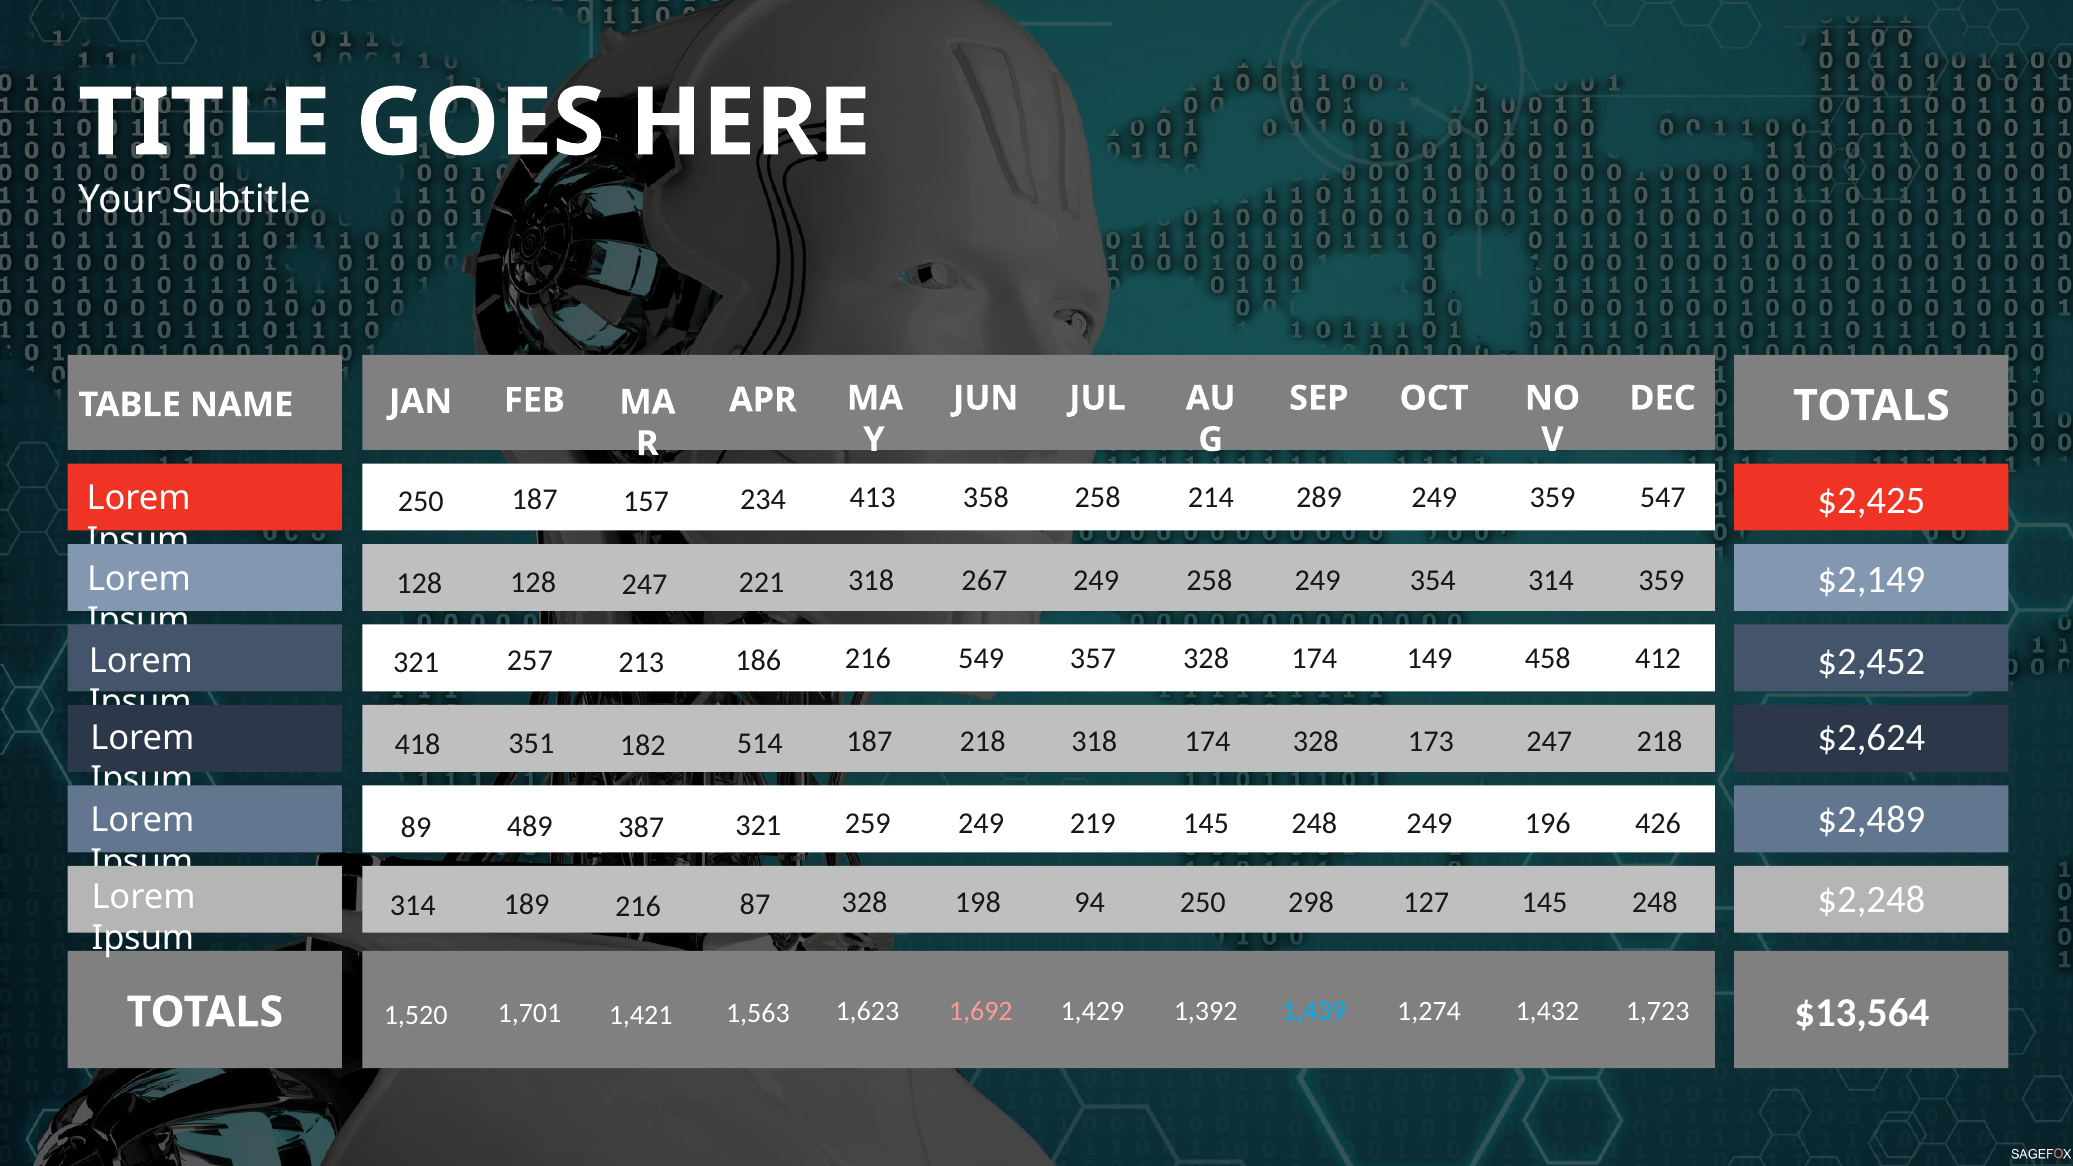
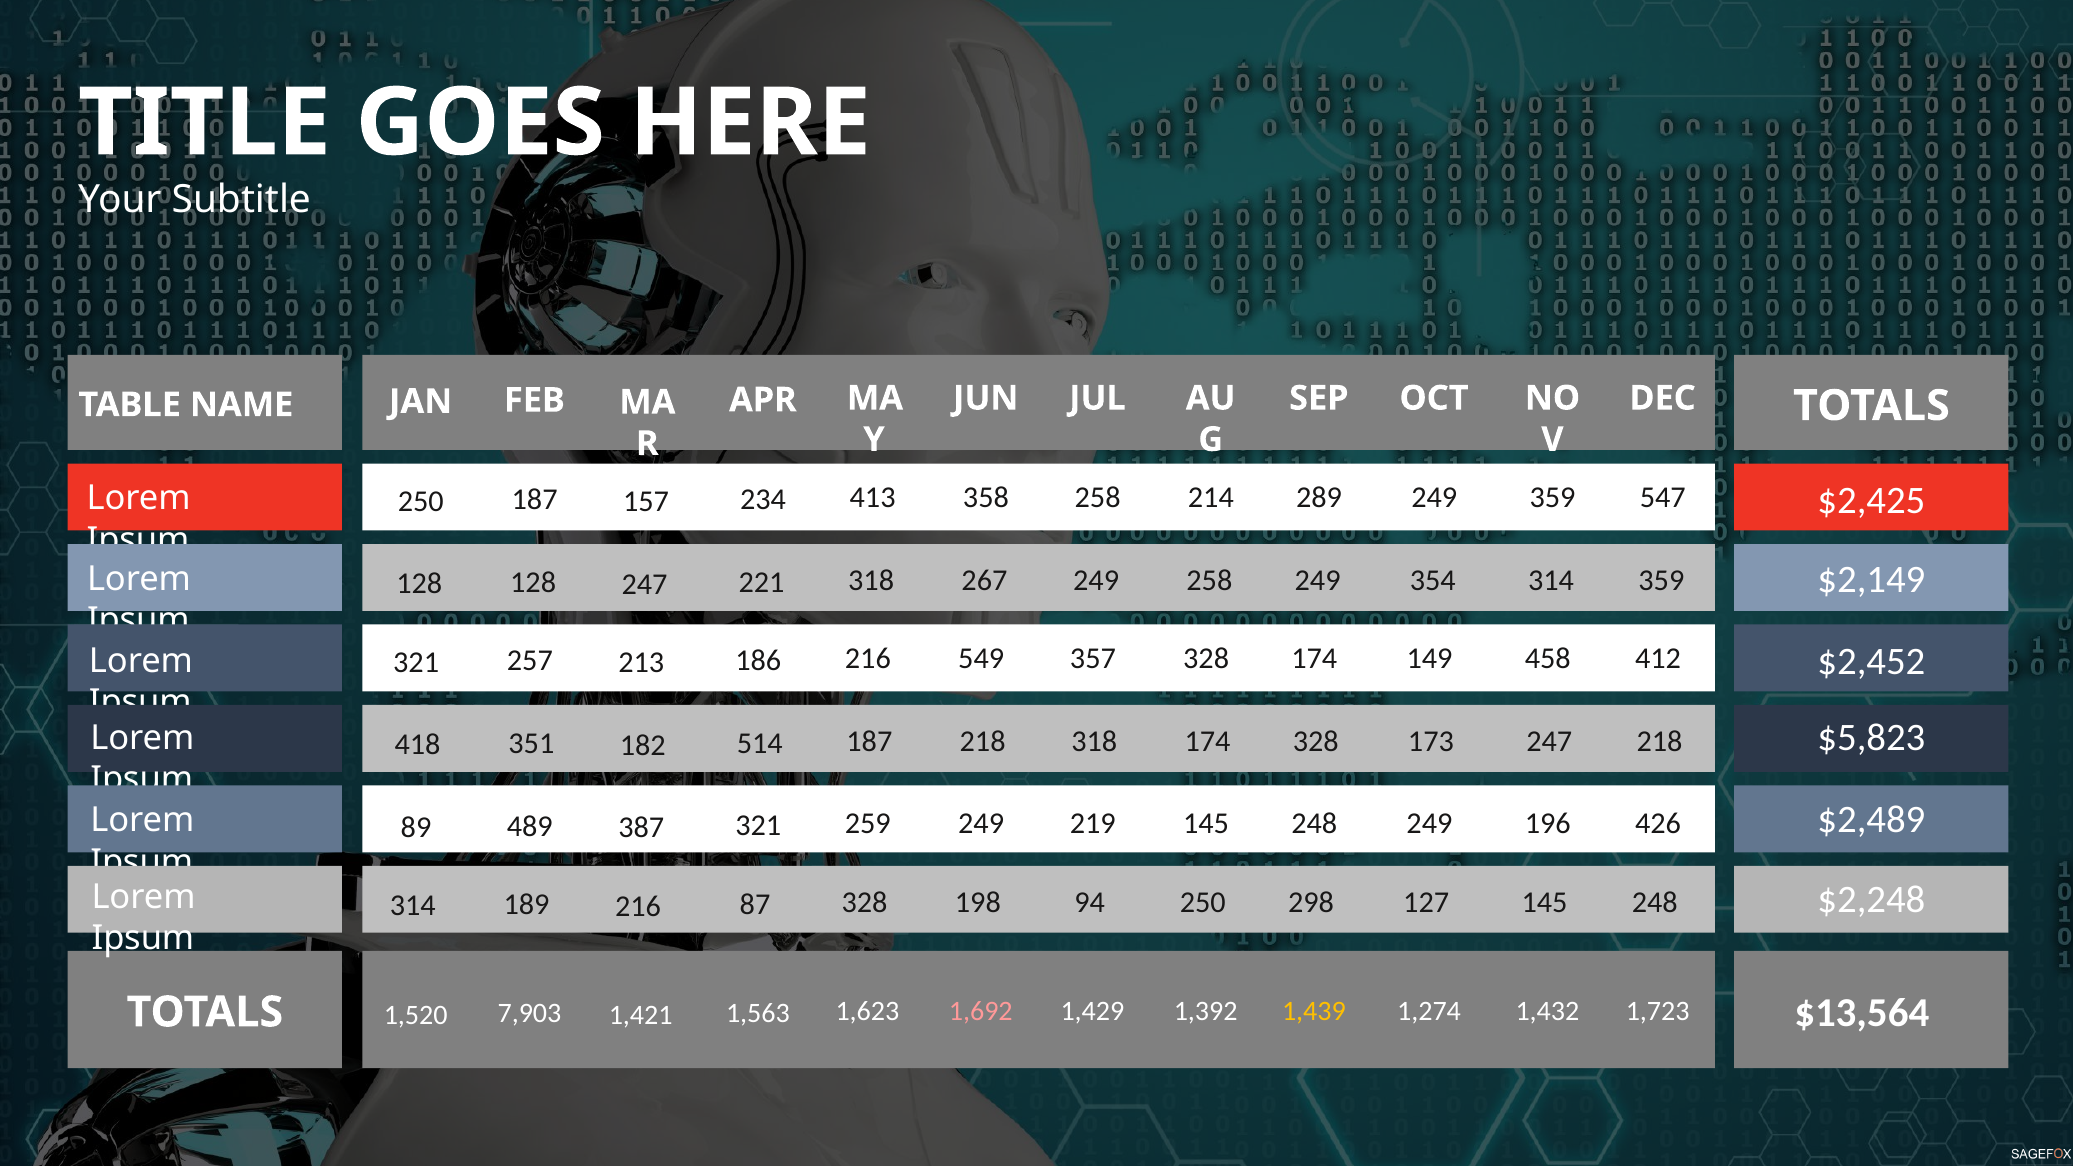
$2,624: $2,624 -> $5,823 (1871, 738)
1,439 colour: light blue -> yellow (1314, 1011)
1,701: 1,701 -> 7,903 (530, 1014)
